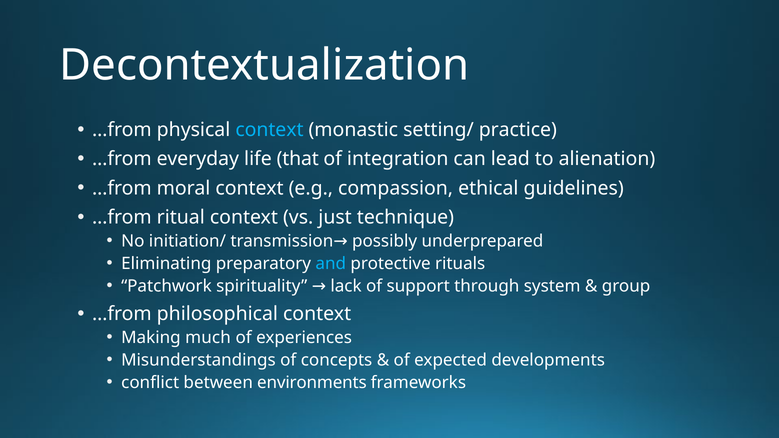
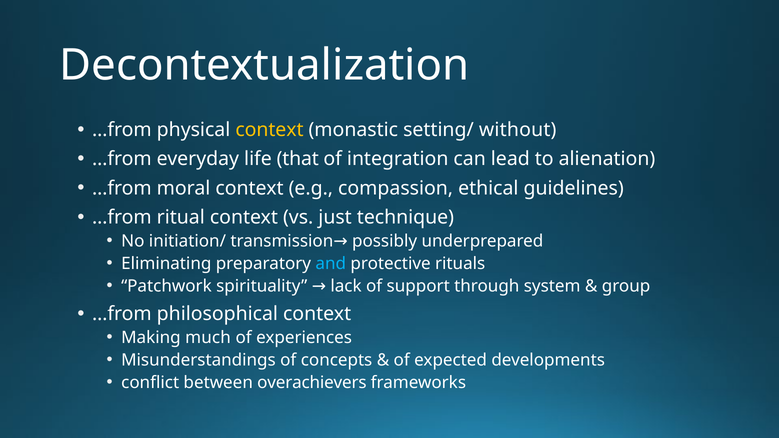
context colour: light blue -> yellow (269, 130)
practice: practice -> without (518, 130)
environments: environments -> overachievers (312, 383)
